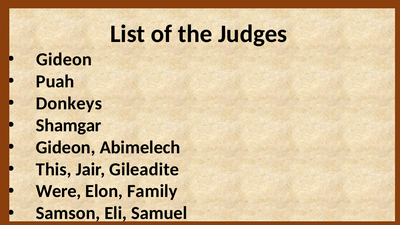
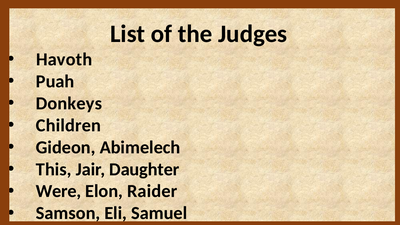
Gideon: Gideon -> Havoth (64, 59)
Shamgar: Shamgar -> Children (69, 125)
Gileadite: Gileadite -> Daughter (144, 169)
Family: Family -> Raider (152, 191)
